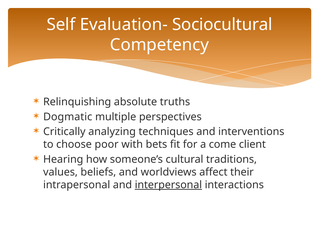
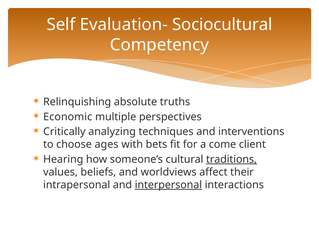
Dogmatic: Dogmatic -> Economic (68, 117)
poor: poor -> ages (107, 145)
traditions underline: none -> present (232, 159)
